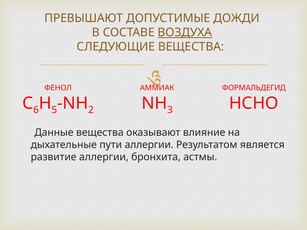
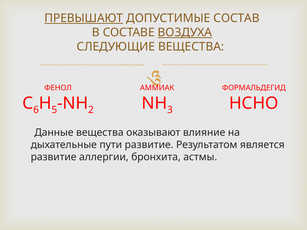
ПРЕВЫШАЮТ underline: none -> present (84, 18)
ДОЖДИ: ДОЖДИ -> СОСТАВ (236, 18)
пути аллергии: аллергии -> развитие (149, 145)
